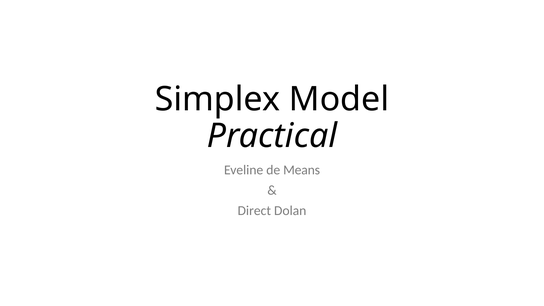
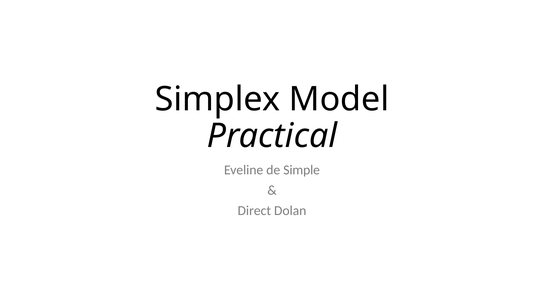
Means: Means -> Simple (302, 170)
